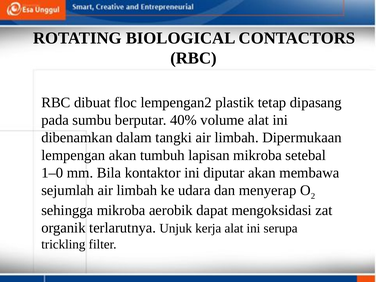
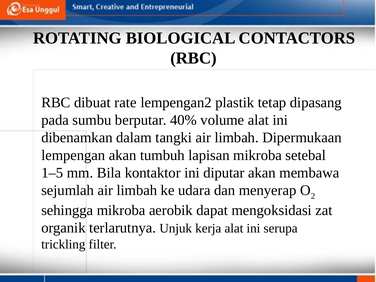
floc: floc -> rate (125, 103)
1–0: 1–0 -> 1–5 (52, 173)
